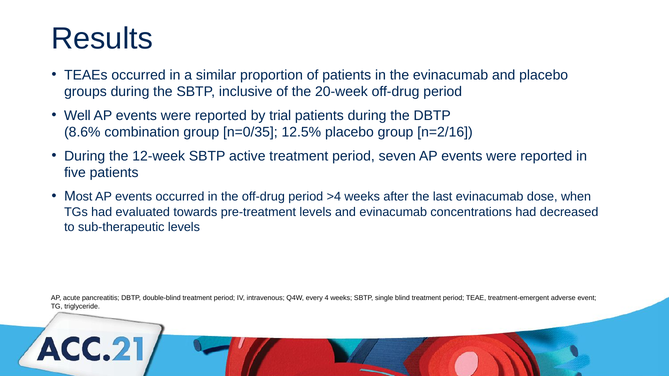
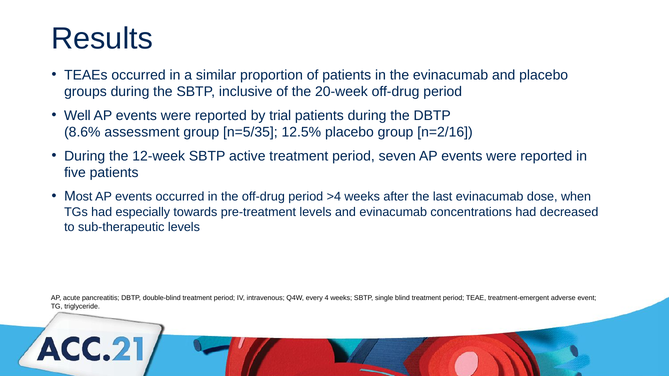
combination: combination -> assessment (142, 132)
n=0/35: n=0/35 -> n=5/35 (250, 132)
evaluated: evaluated -> especially (143, 212)
